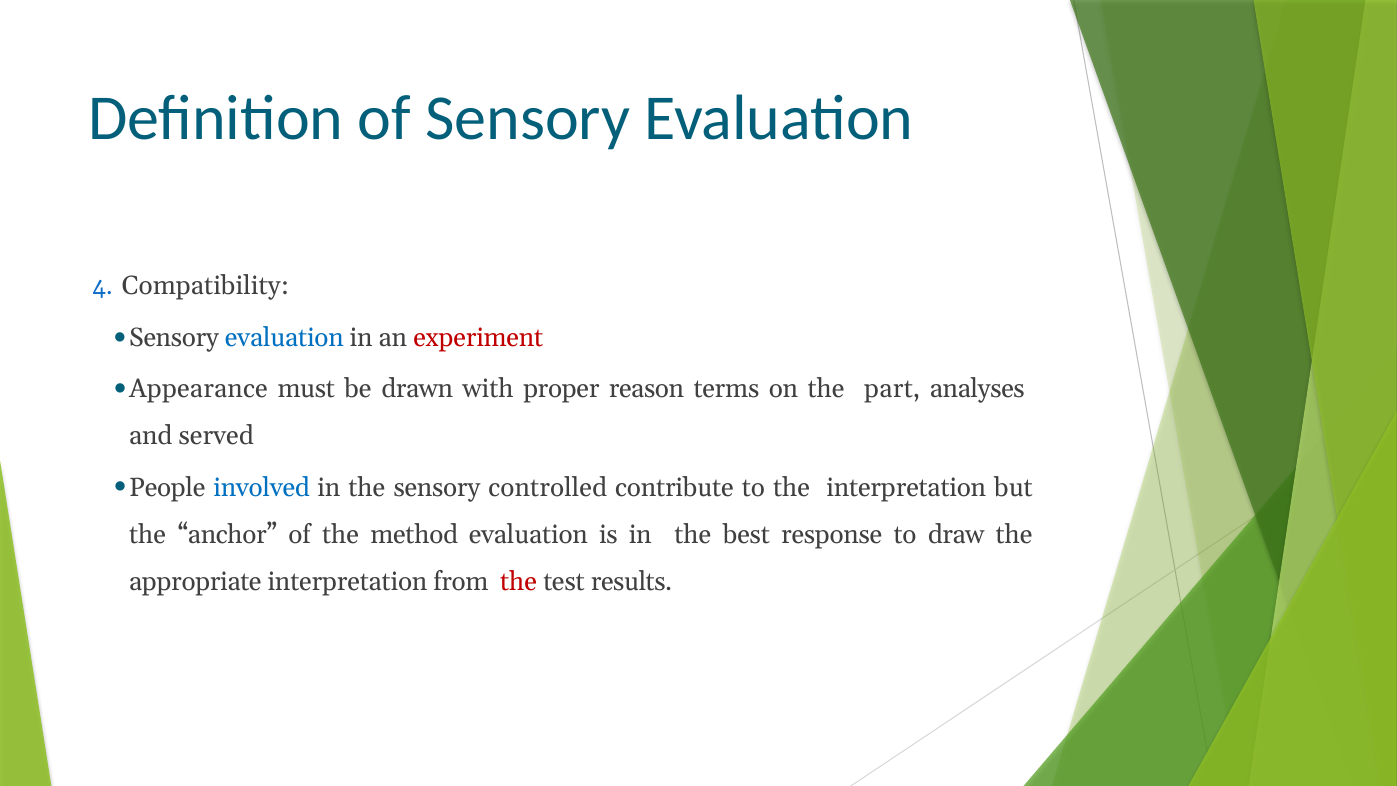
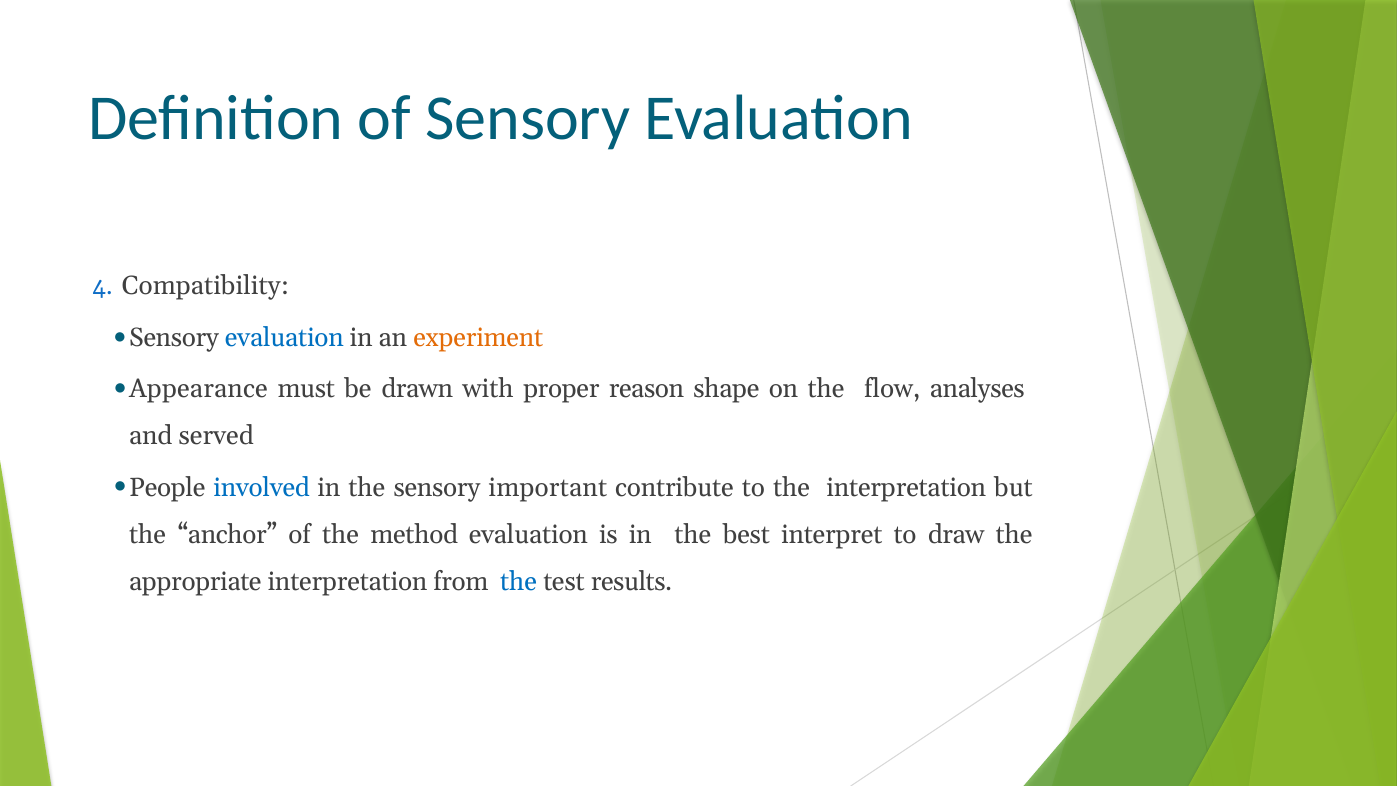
experiment colour: red -> orange (478, 337)
terms: terms -> shape (726, 389)
part: part -> flow (892, 389)
controlled: controlled -> important (548, 487)
response: response -> interpret (832, 534)
the colour: red -> blue (519, 582)
